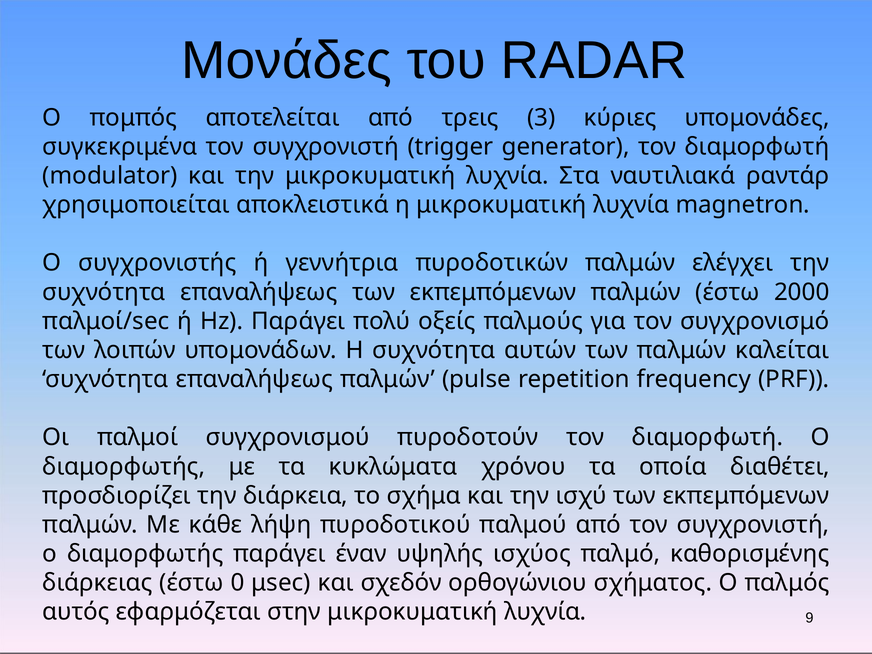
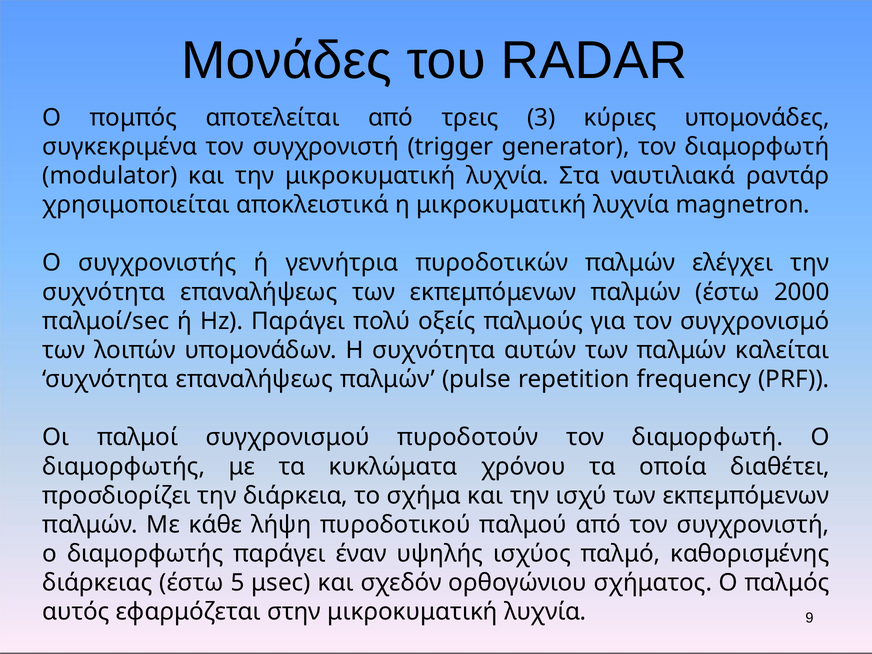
0: 0 -> 5 (237, 583)
